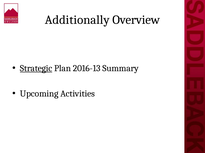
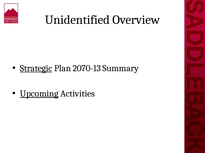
Additionally: Additionally -> Unidentified (77, 20)
2016-13: 2016-13 -> 2070-13 (87, 69)
Upcoming underline: none -> present (39, 94)
